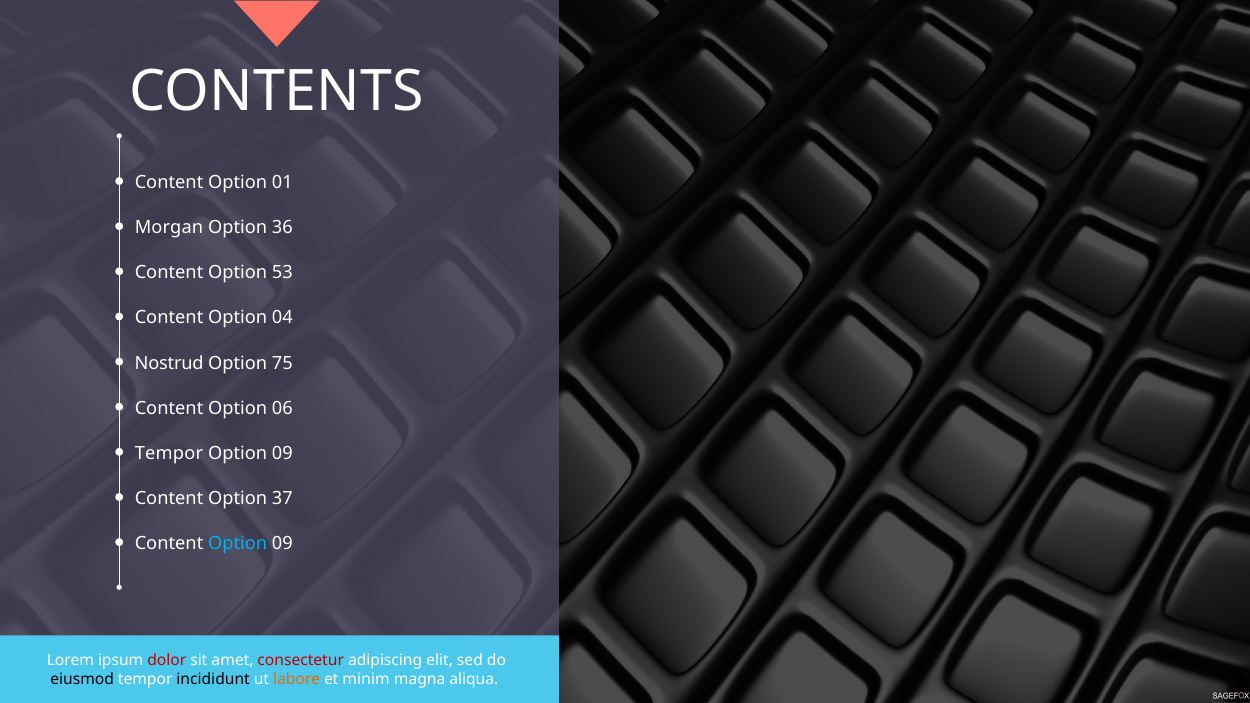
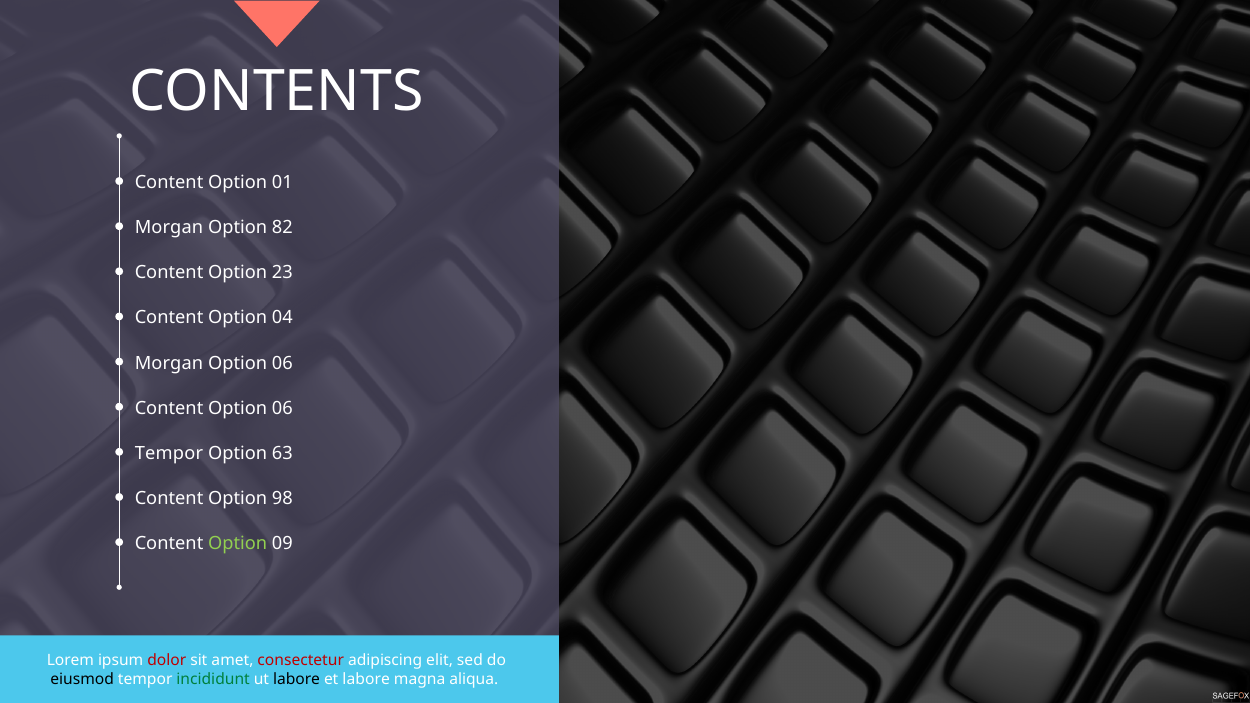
36: 36 -> 82 (282, 228)
53: 53 -> 23 (282, 272)
Nostrud: Nostrud -> Morgan (169, 363)
75: 75 -> 06 (282, 363)
09: 09 -> 63 (282, 453)
37: 37 -> 98 (282, 498)
Option colour: light blue -> light green (238, 543)
incididunt colour: black -> green (213, 679)
labore colour: orange -> black (297, 679)
et minim: minim -> labore (366, 679)
